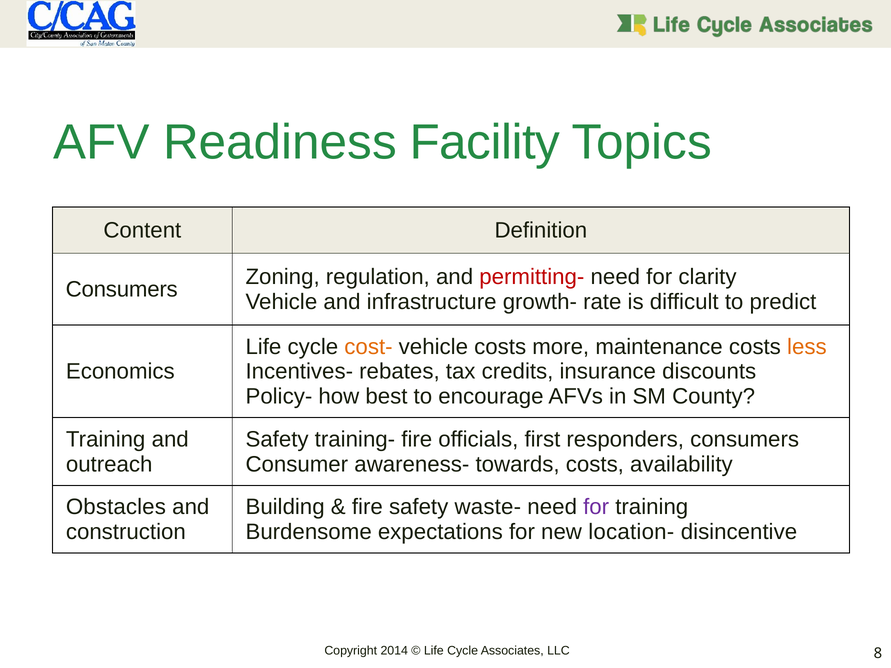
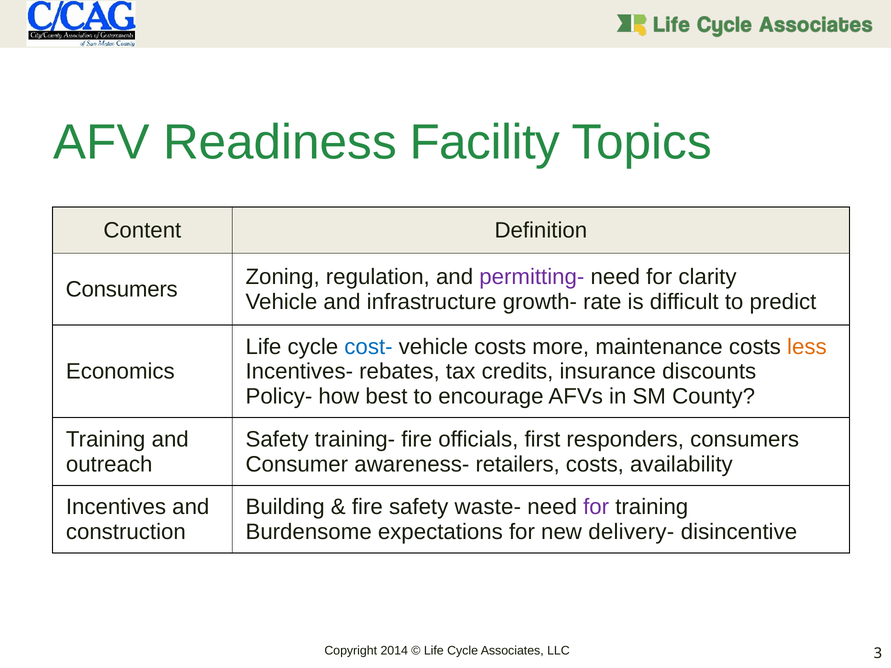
permitting- colour: red -> purple (532, 277)
cost- colour: orange -> blue (368, 347)
towards: towards -> retailers (518, 464)
Obstacles: Obstacles -> Incentives (116, 507)
location-: location- -> delivery- (631, 532)
8: 8 -> 3 (878, 653)
